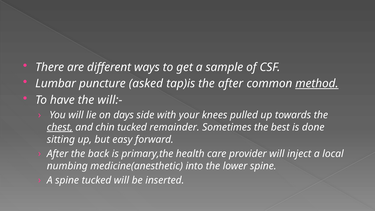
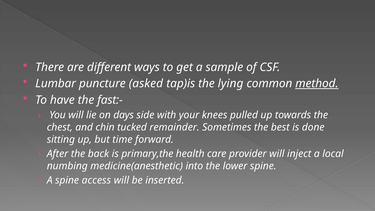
the after: after -> lying (231, 84)
will:-: will:- -> fast:- (110, 100)
chest underline: present -> none (60, 127)
easy: easy -> time (122, 139)
spine tucked: tucked -> access (96, 180)
